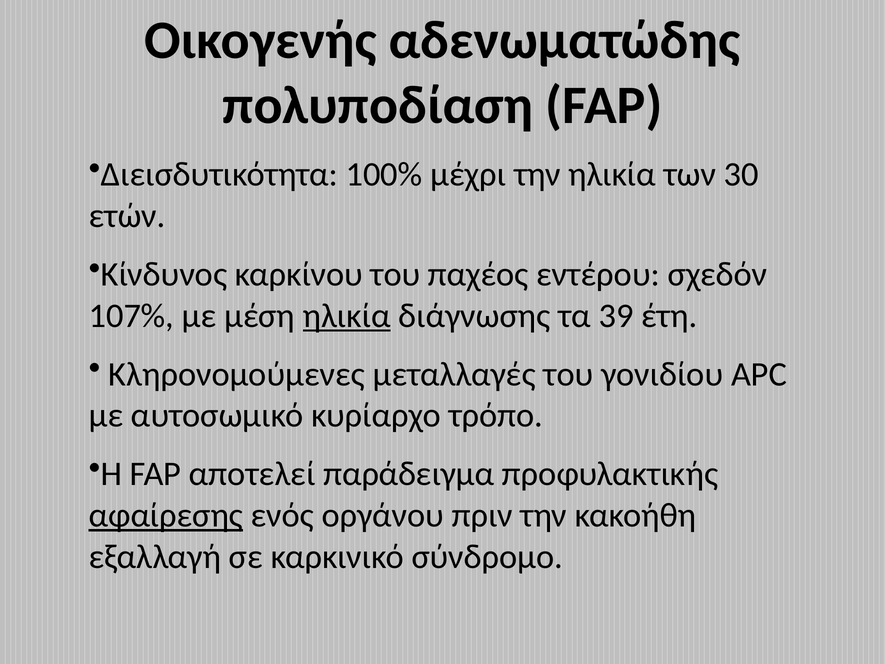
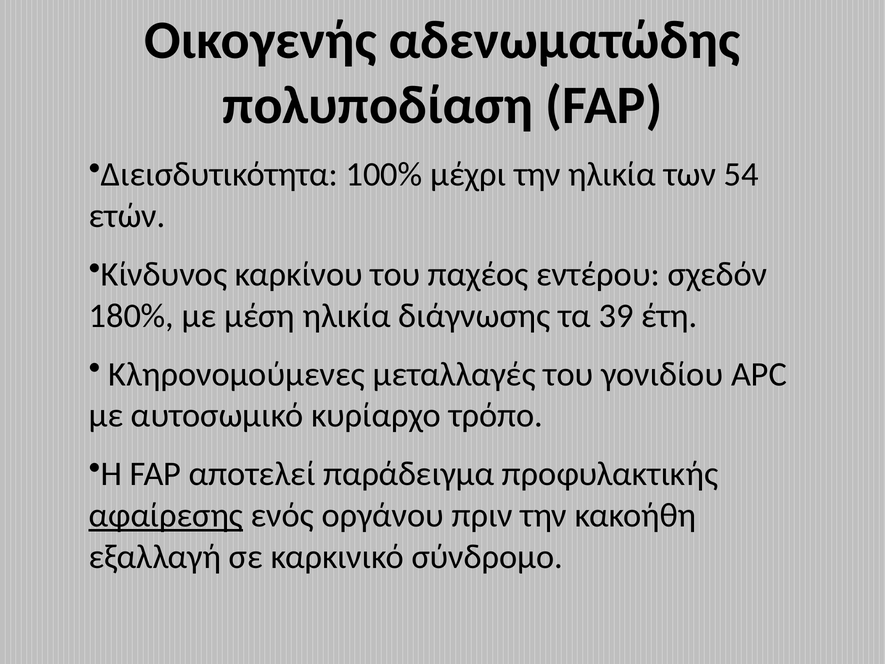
30: 30 -> 54 (741, 174)
107%: 107% -> 180% (131, 316)
ηλικία underline: present -> none (347, 316)
